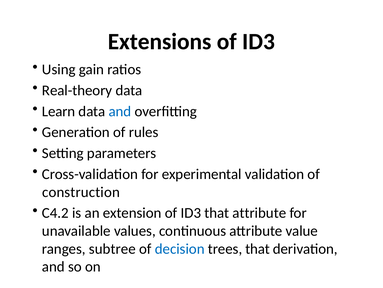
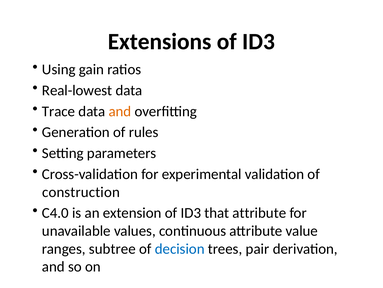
Real-theory: Real-theory -> Real-lowest (77, 90)
Learn: Learn -> Trace (59, 111)
and colour: blue -> orange (120, 111)
C4.2: C4.2 -> C4.0 (55, 212)
trees that: that -> pair (257, 248)
